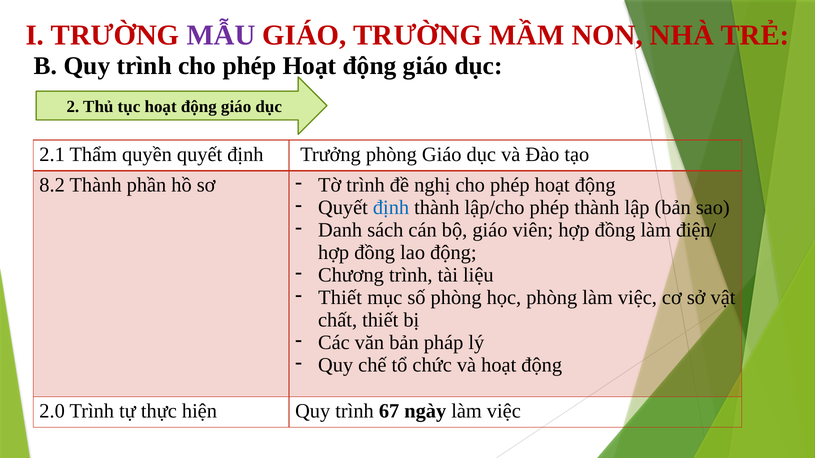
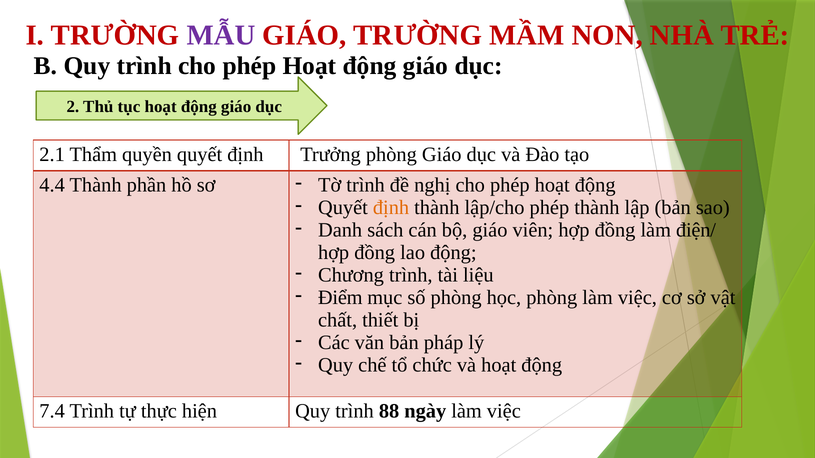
8.2: 8.2 -> 4.4 (52, 185)
định colour: blue -> orange (391, 208)
Thiết: Thiết -> Điểm (340, 298)
2.0: 2.0 -> 7.4 (52, 411)
67: 67 -> 88 (389, 411)
